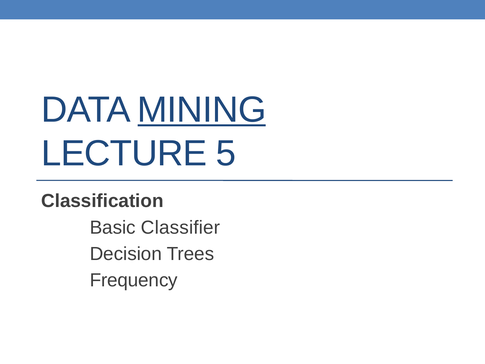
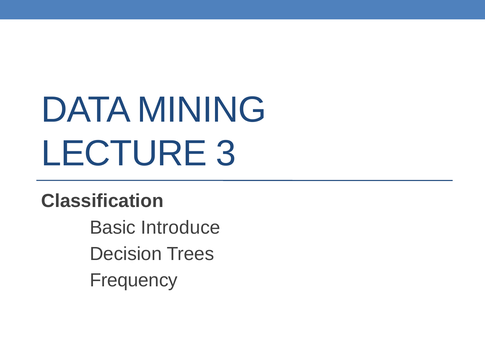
MINING underline: present -> none (202, 110)
5: 5 -> 3 (226, 153)
Classifier: Classifier -> Introduce (181, 227)
